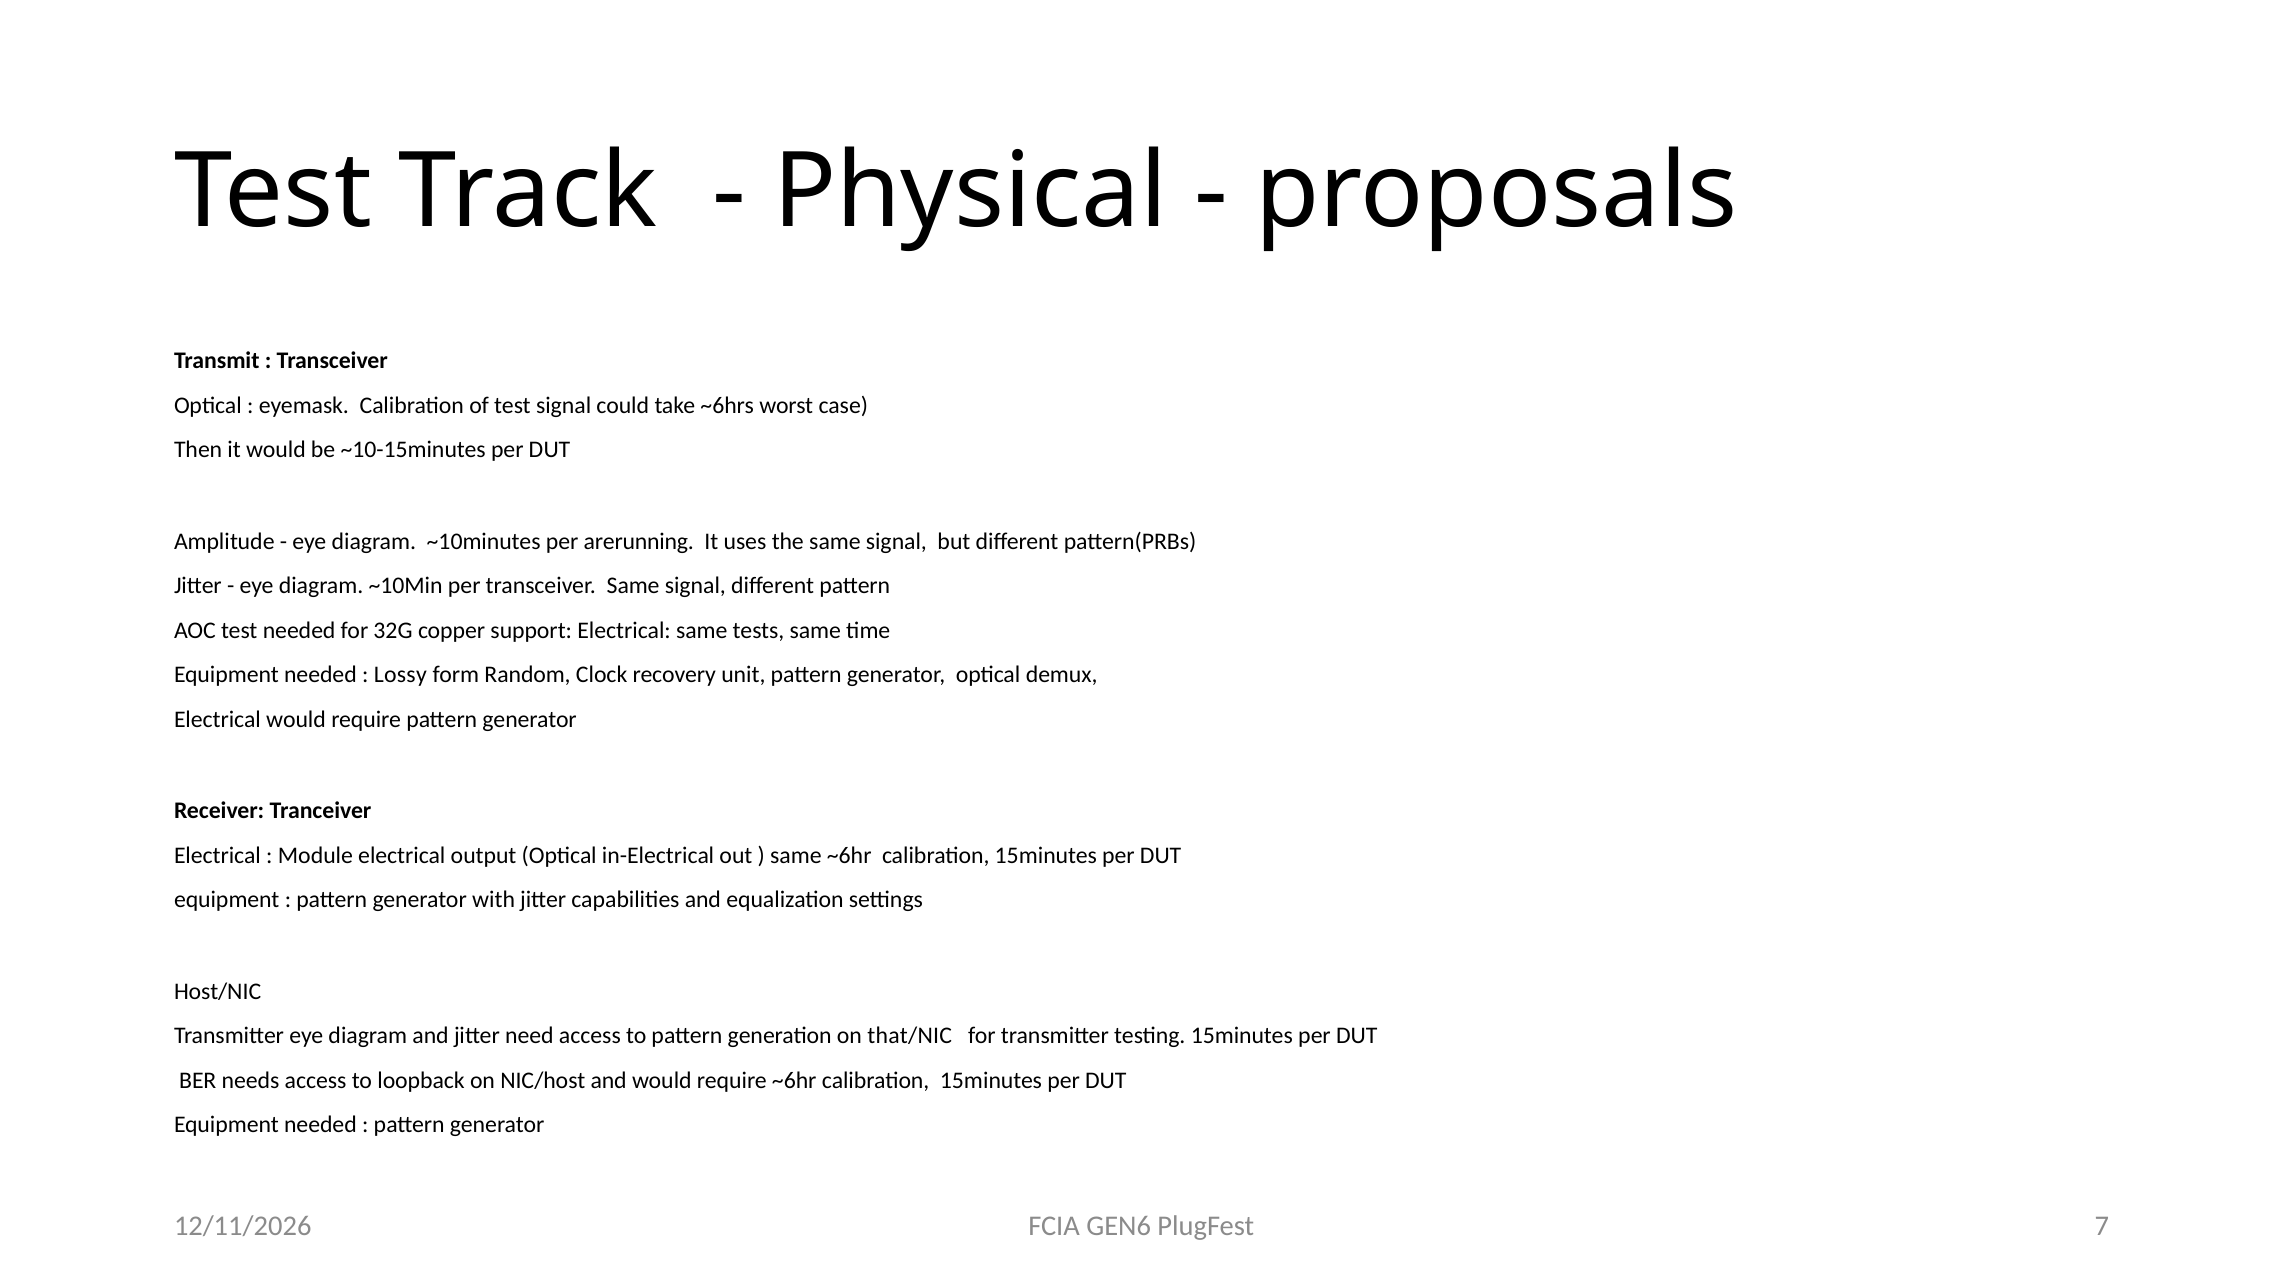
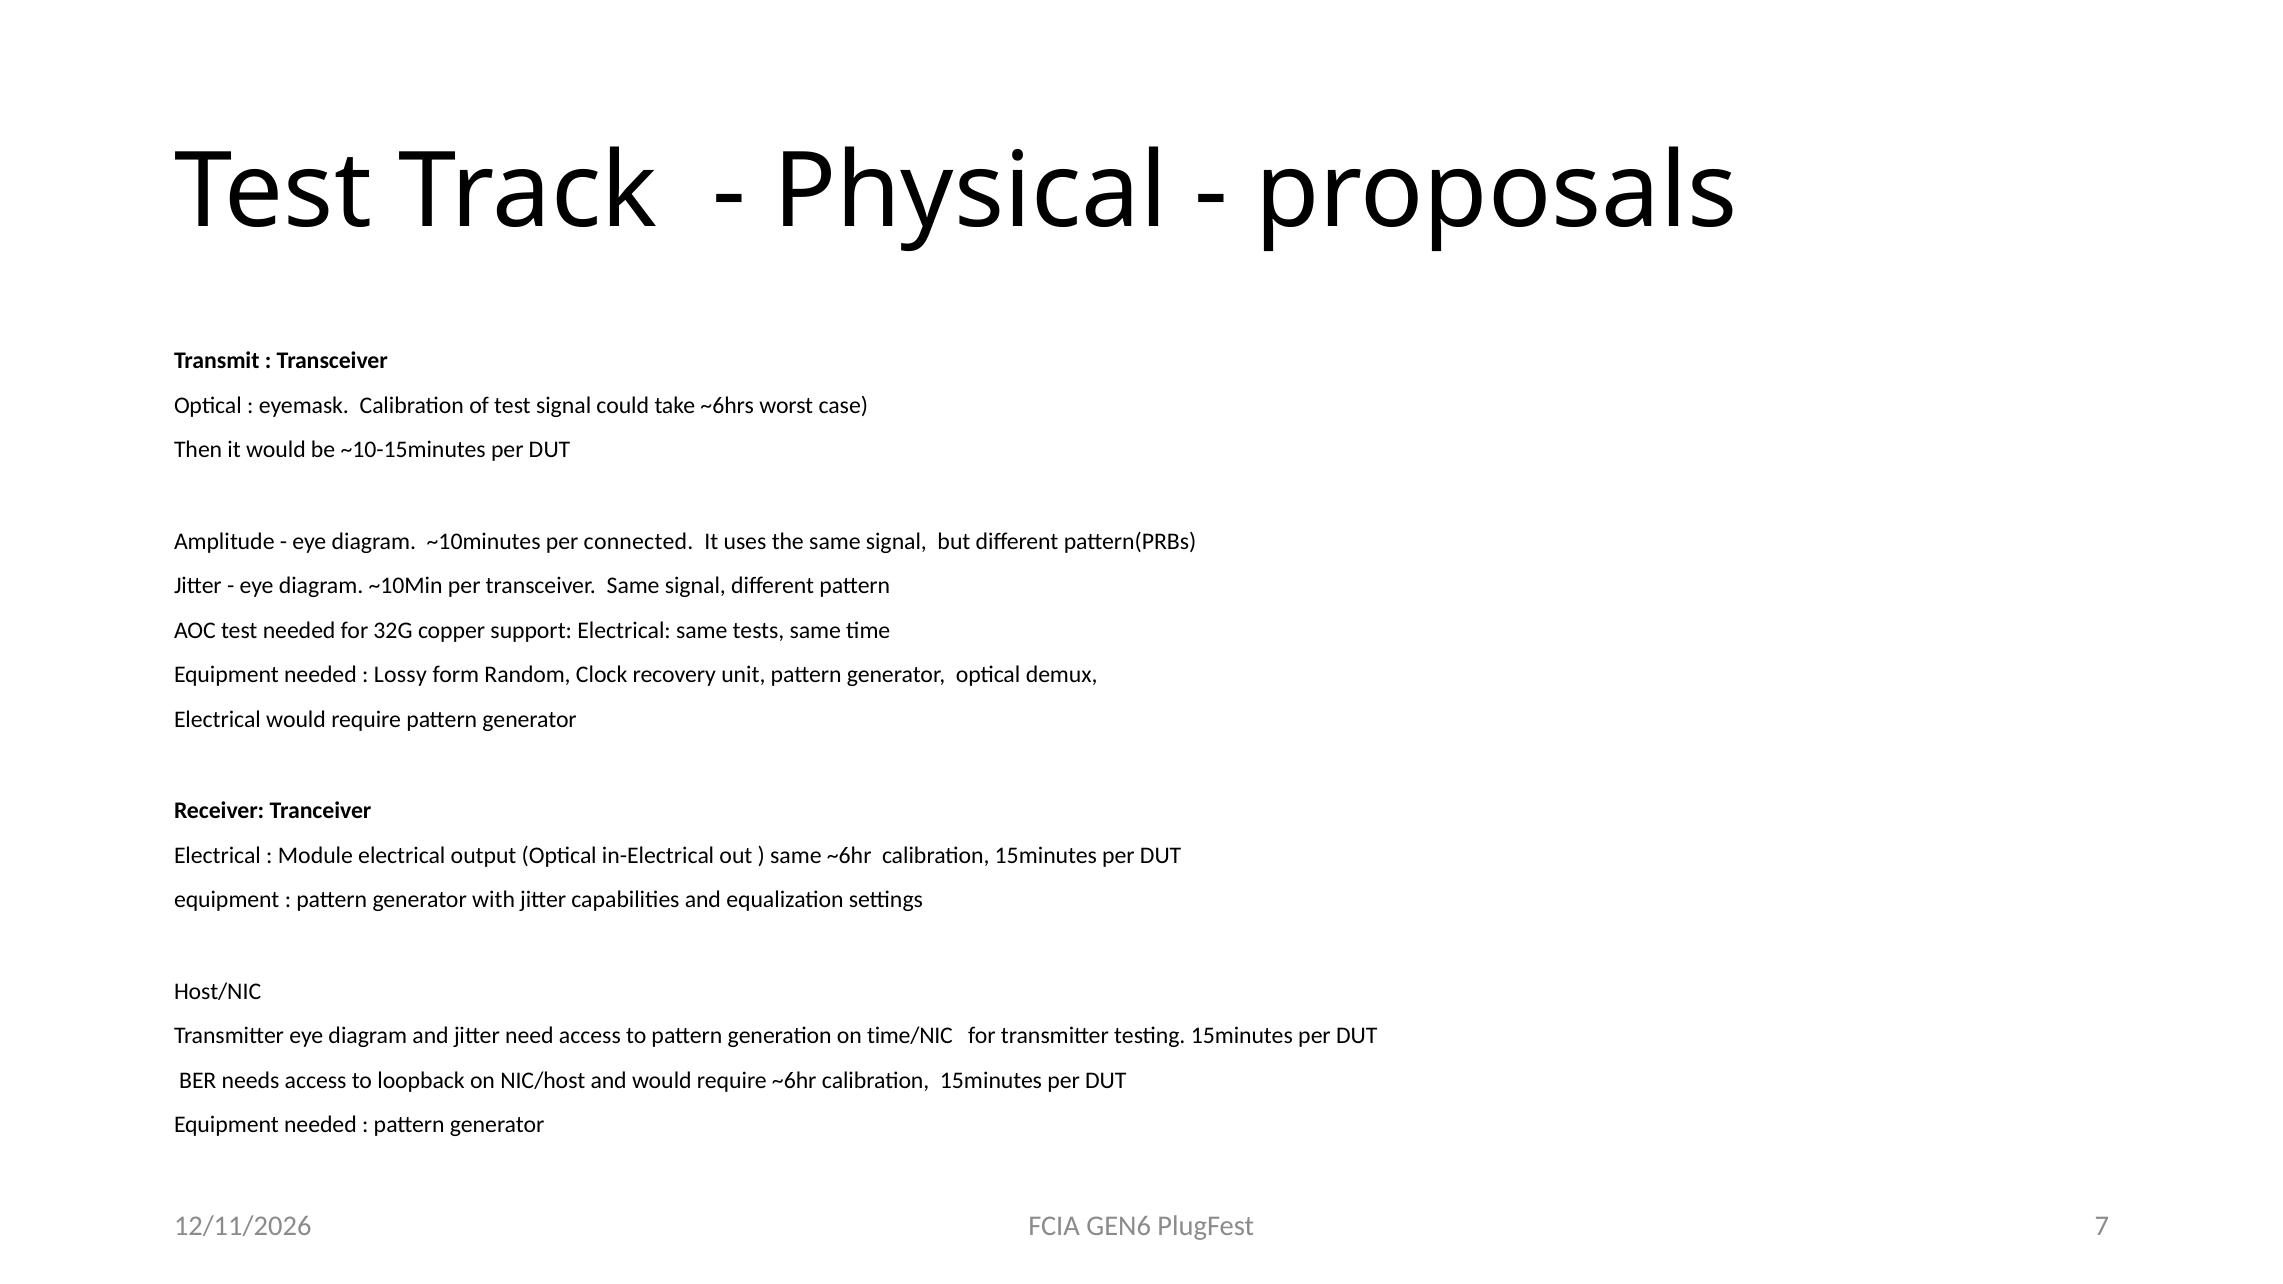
arerunning: arerunning -> connected (639, 542)
that/NIC: that/NIC -> time/NIC (910, 1036)
